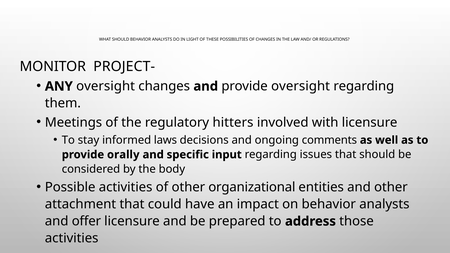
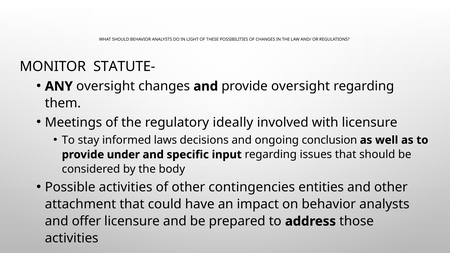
PROJECT-: PROJECT- -> STATUTE- (124, 67)
hitters: hitters -> ideally (233, 122)
comments: comments -> conclusion (329, 140)
orally: orally -> under (123, 155)
organizational: organizational -> contingencies (252, 187)
